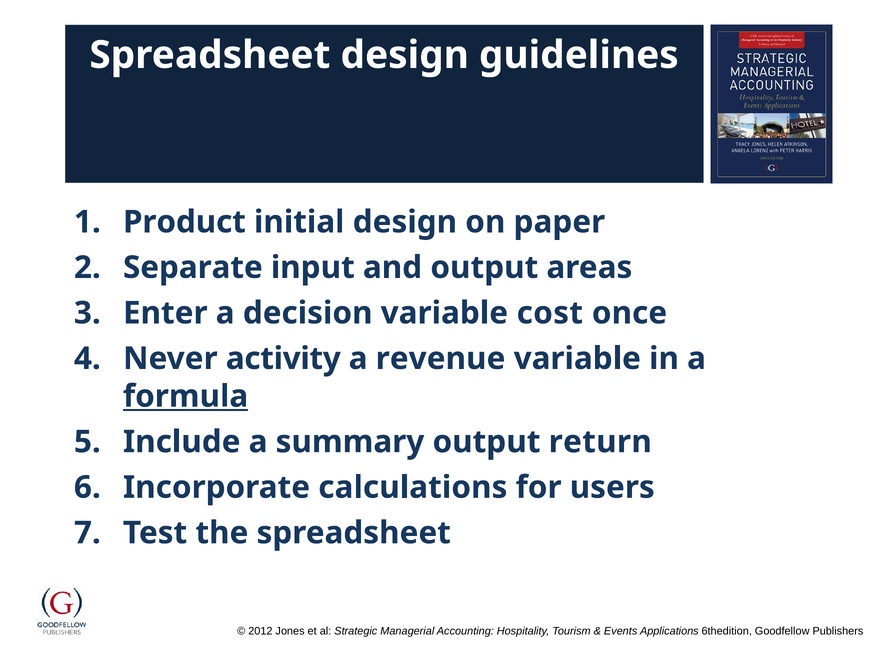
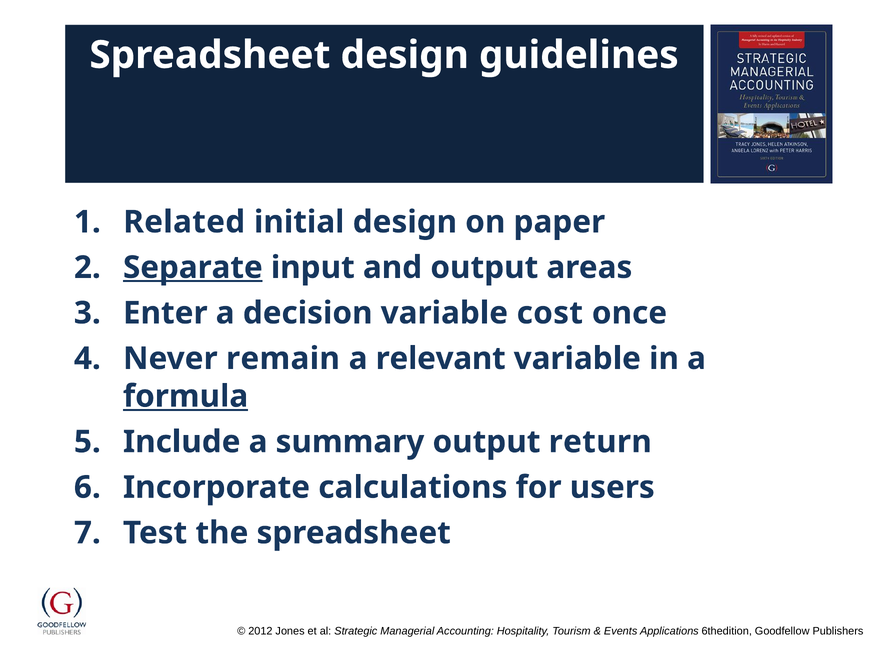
Product: Product -> Related (184, 222)
Separate underline: none -> present (193, 268)
activity: activity -> remain (283, 359)
revenue: revenue -> relevant (441, 359)
